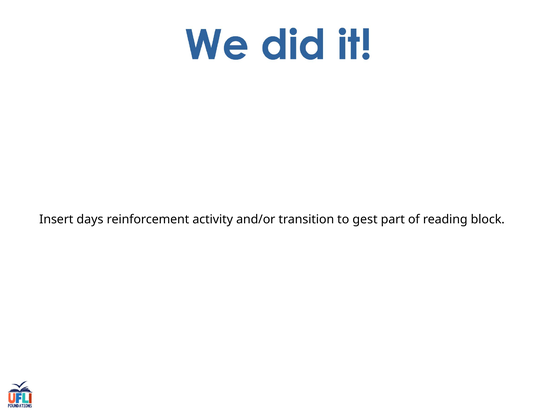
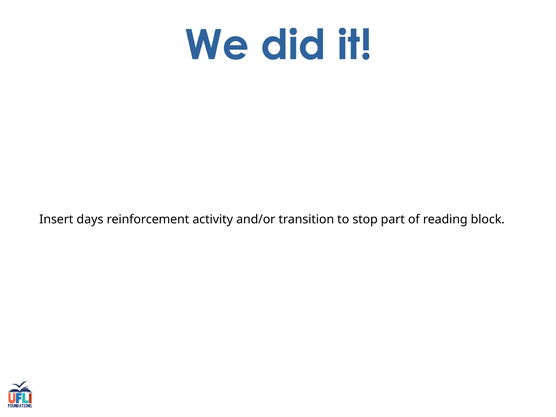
gest: gest -> stop (365, 220)
